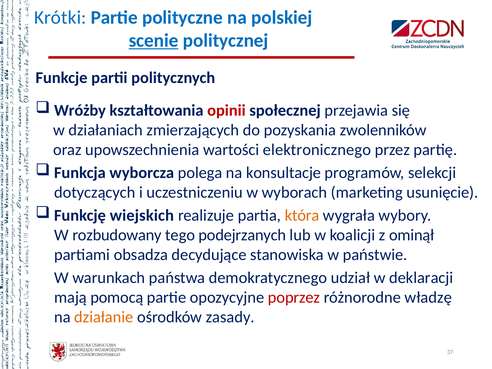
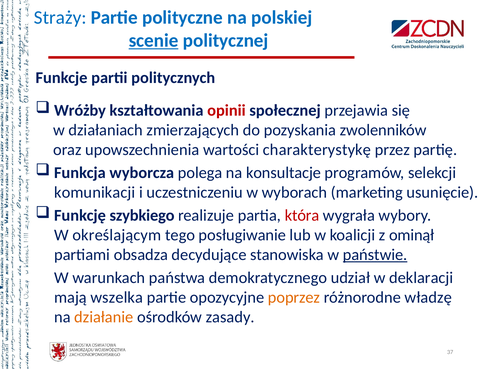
Krótki: Krótki -> Straży (60, 18)
elektronicznego: elektronicznego -> charakterystykę (317, 150)
dotyczących: dotyczących -> komunikacji (95, 192)
wiejskich: wiejskich -> szybkiego (142, 215)
która colour: orange -> red (302, 215)
rozbudowany: rozbudowany -> określającym (117, 235)
podejrzanych: podejrzanych -> posługiwanie (242, 235)
państwie underline: none -> present (375, 255)
pomocą: pomocą -> wszelka (117, 297)
poprzez colour: red -> orange (294, 297)
